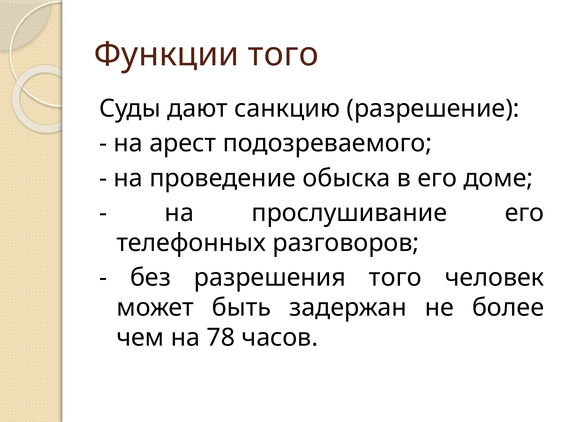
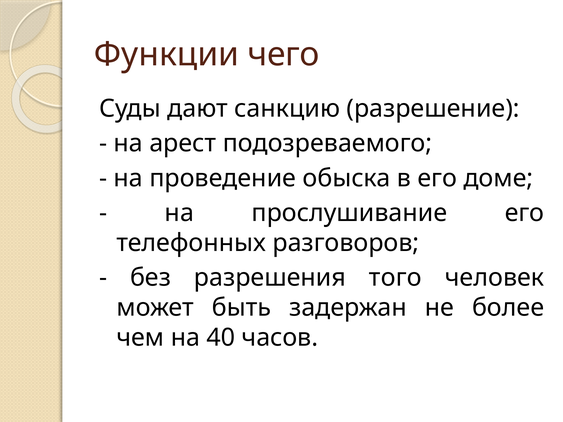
Функции того: того -> чего (284, 54)
78: 78 -> 40 (221, 338)
